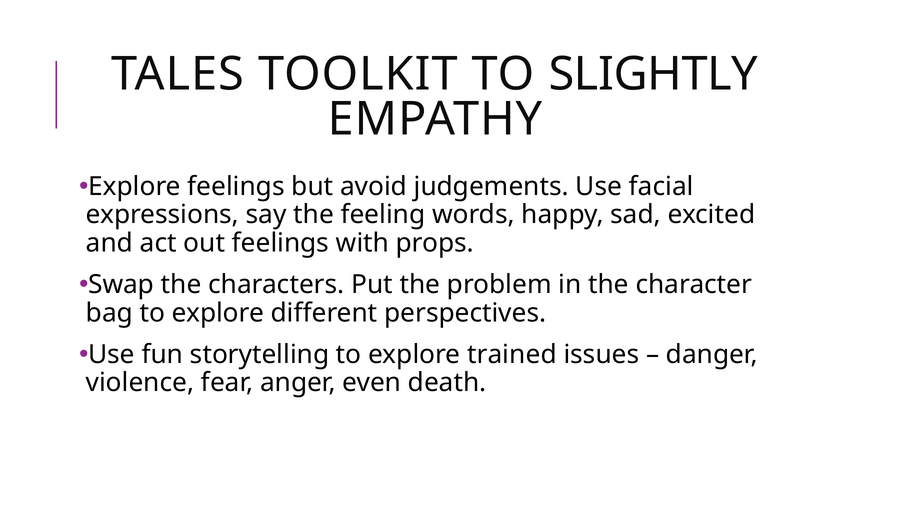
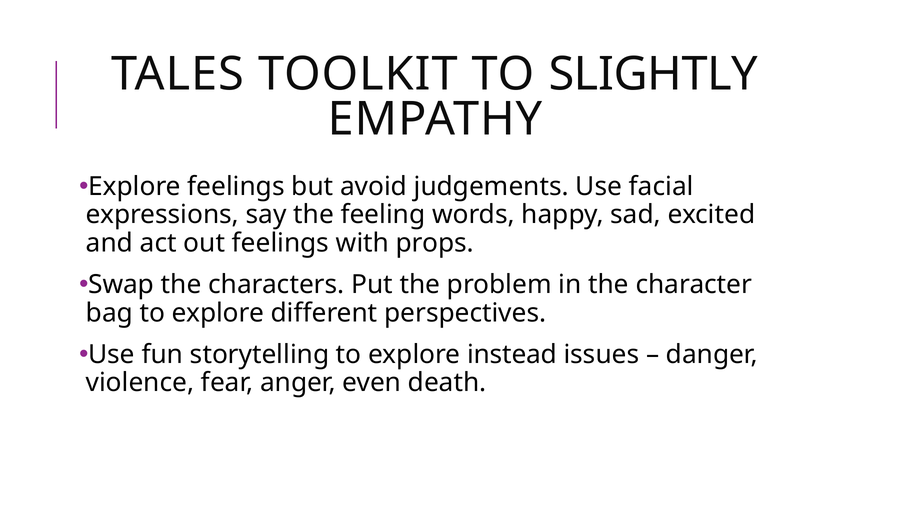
trained: trained -> instead (512, 355)
